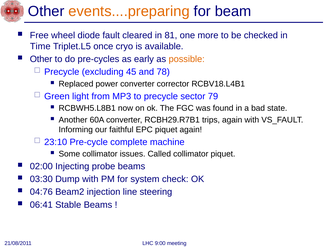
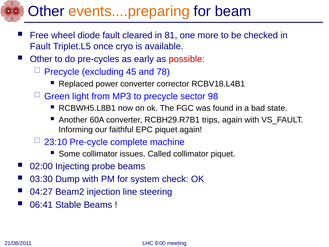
Time: Time -> Fault (40, 46)
possible colour: orange -> red (187, 59)
79: 79 -> 98 (213, 96)
04:76: 04:76 -> 04:27 (41, 192)
